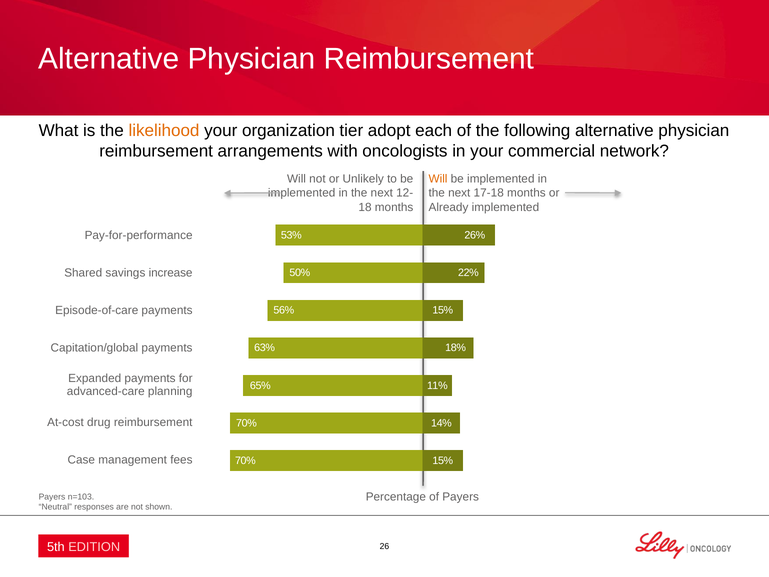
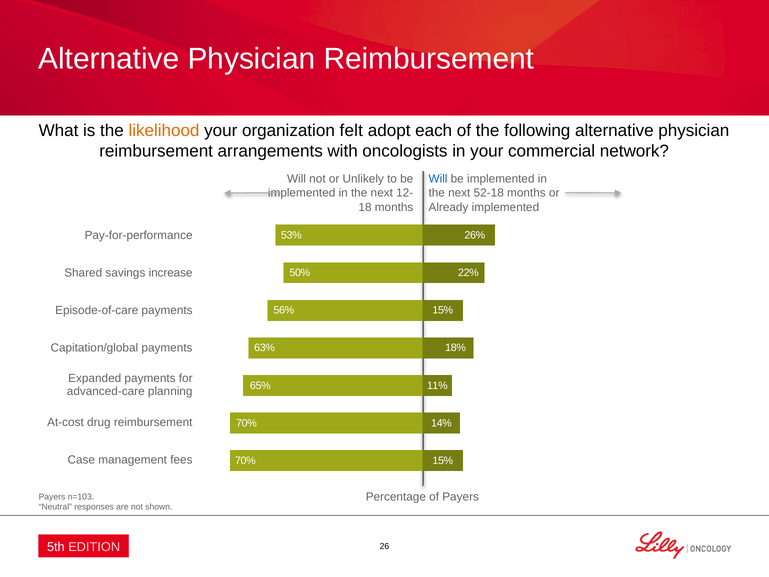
tier: tier -> felt (351, 130)
Will colour: orange -> blue (438, 179)
17-18: 17-18 -> 52-18 (489, 193)
